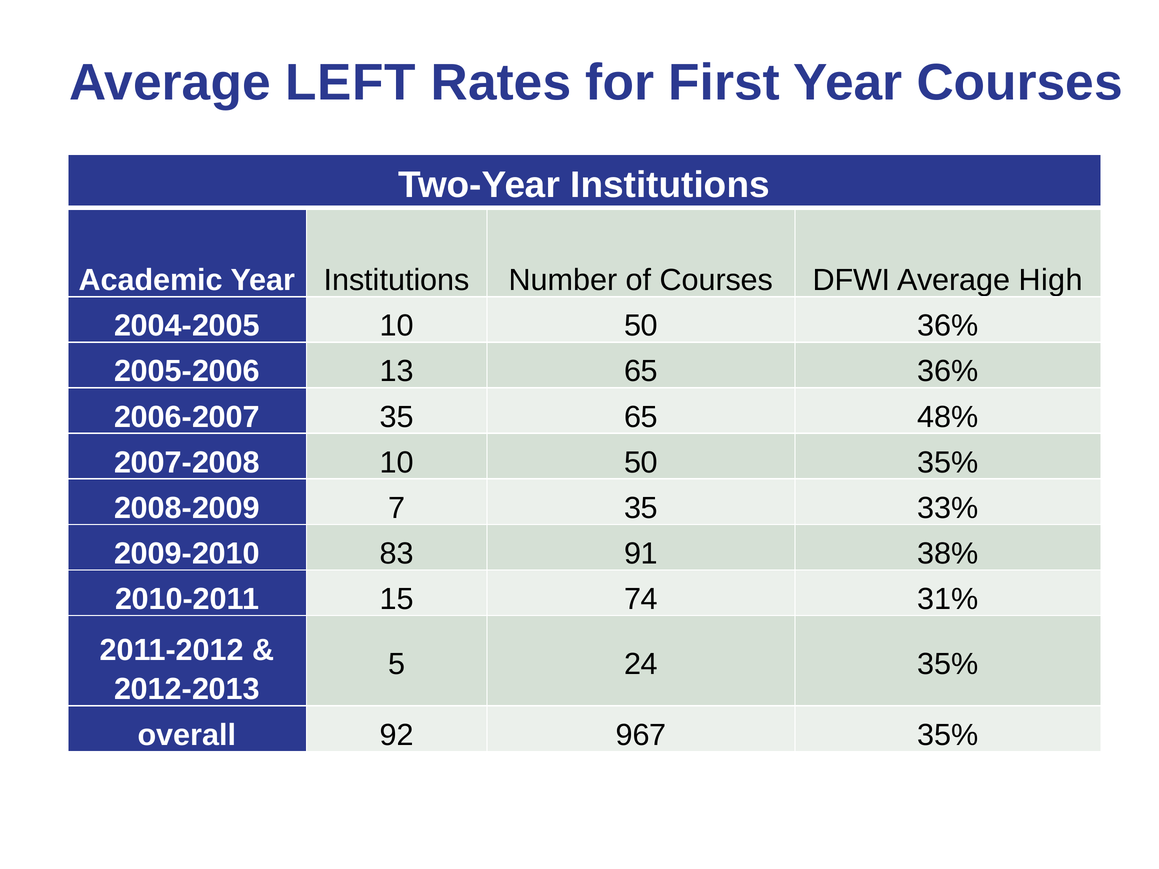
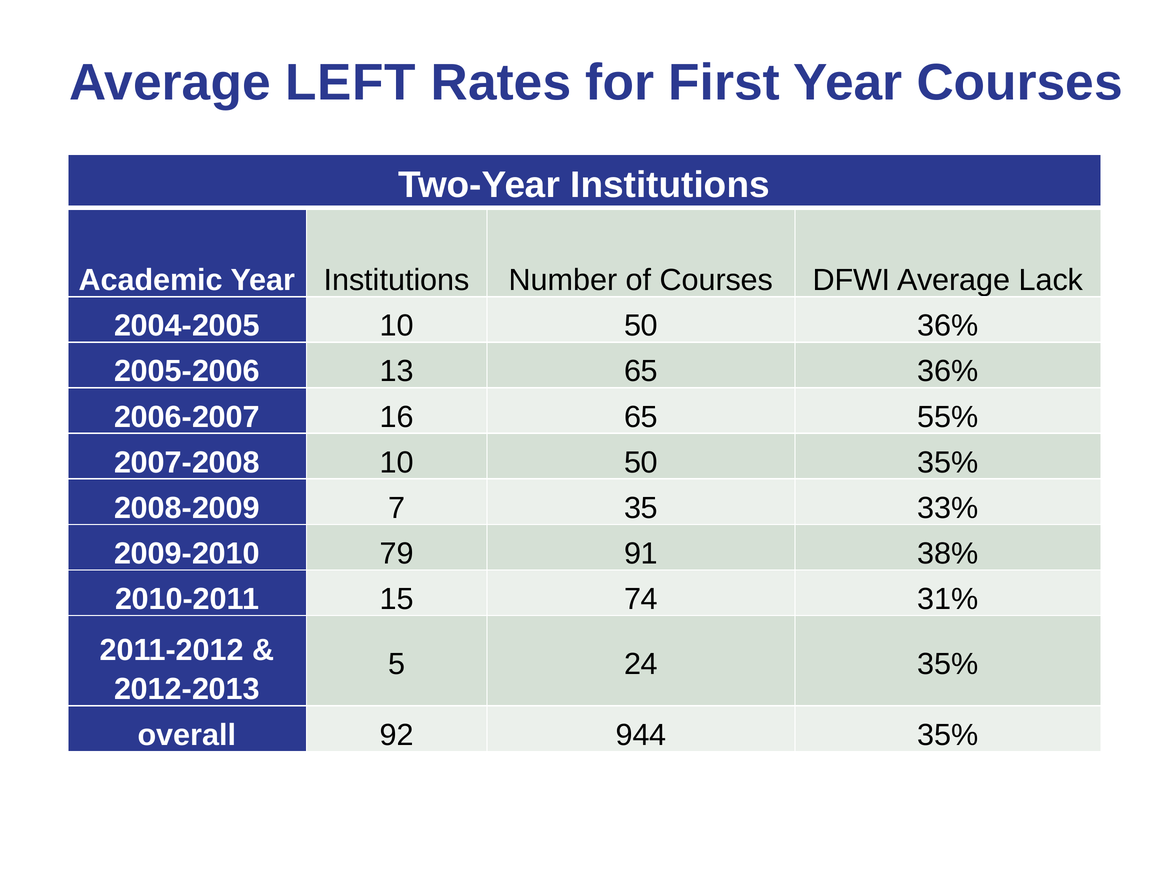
High: High -> Lack (1051, 280)
2006-2007 35: 35 -> 16 (397, 417)
48%: 48% -> 55% (948, 417)
83: 83 -> 79 (397, 554)
967: 967 -> 944 (641, 736)
